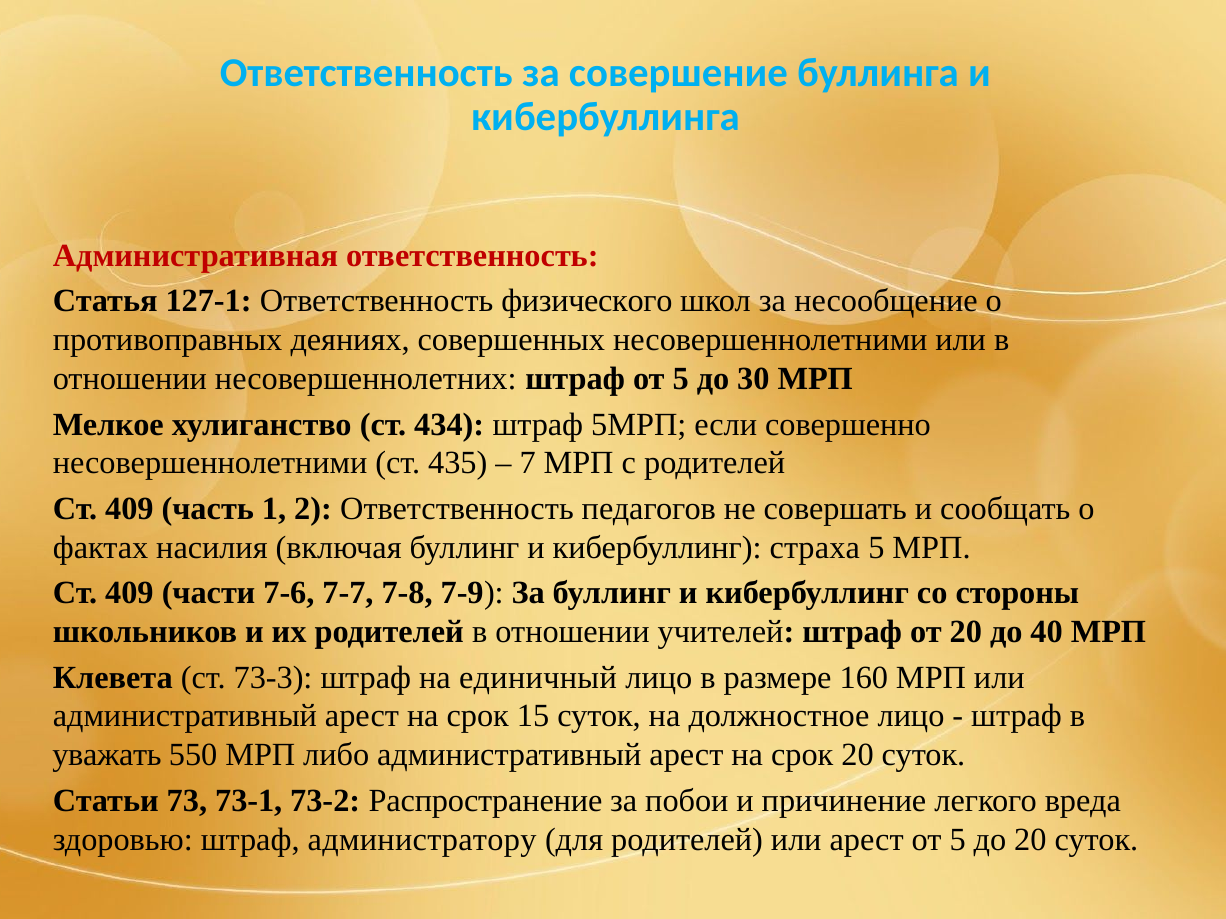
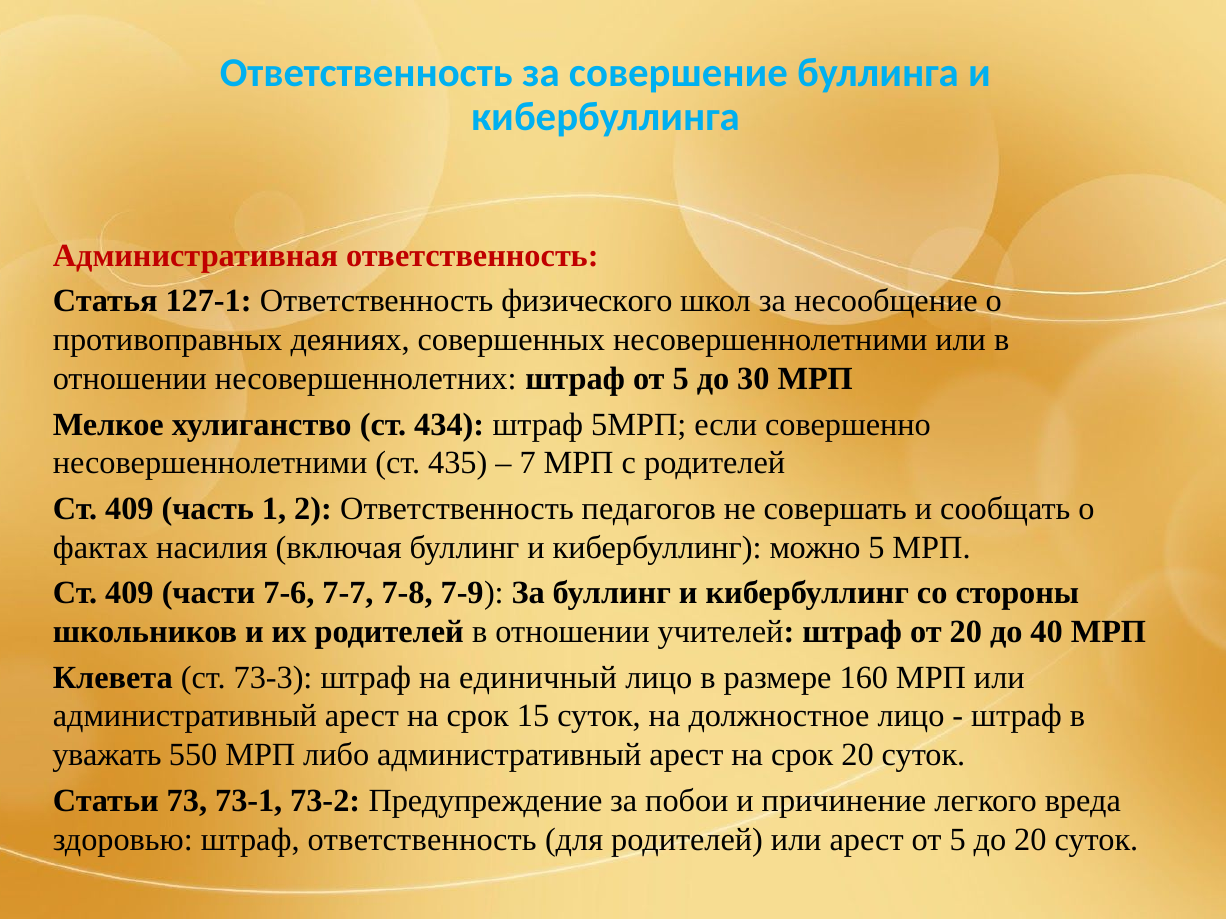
страха: страха -> можно (815, 548)
Распространение: Распространение -> Предупреждение (486, 801)
штраф администратору: администратору -> ответственность (422, 840)
